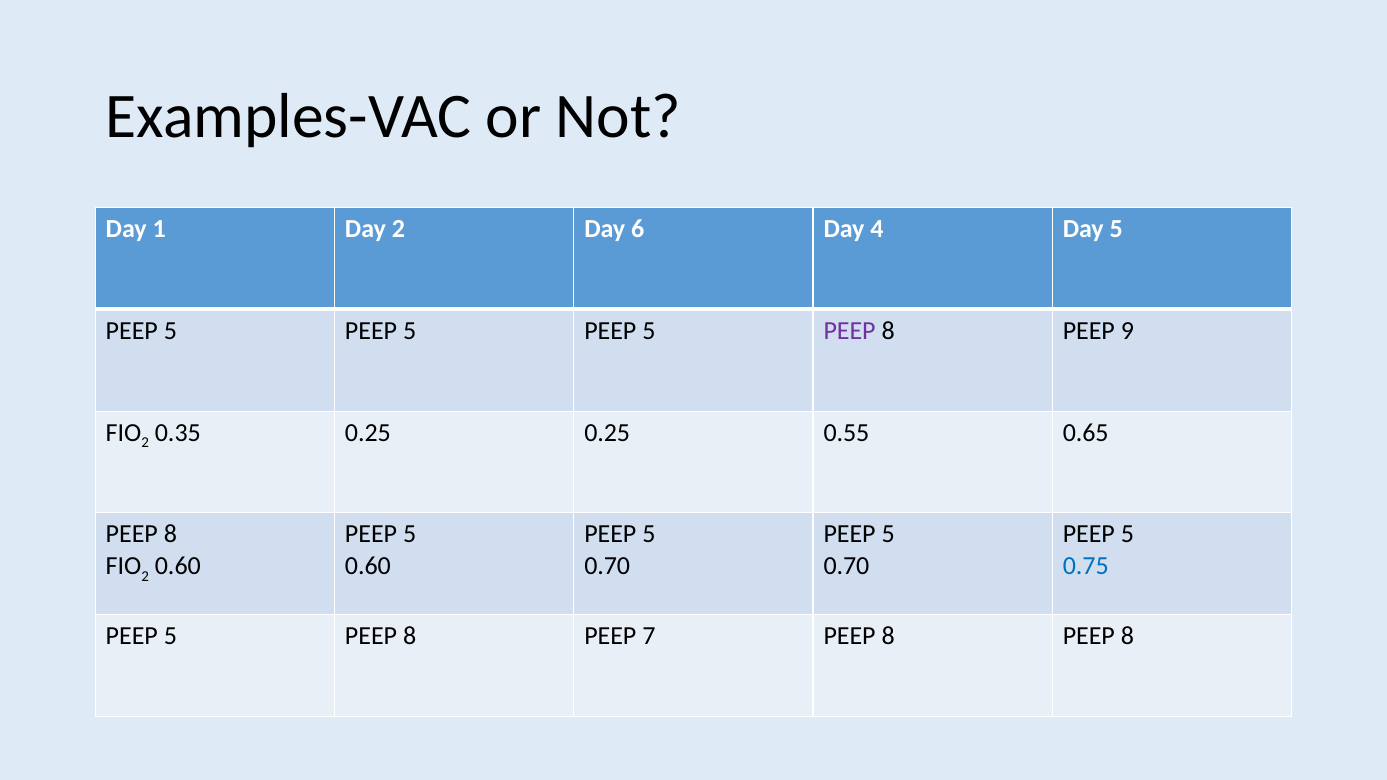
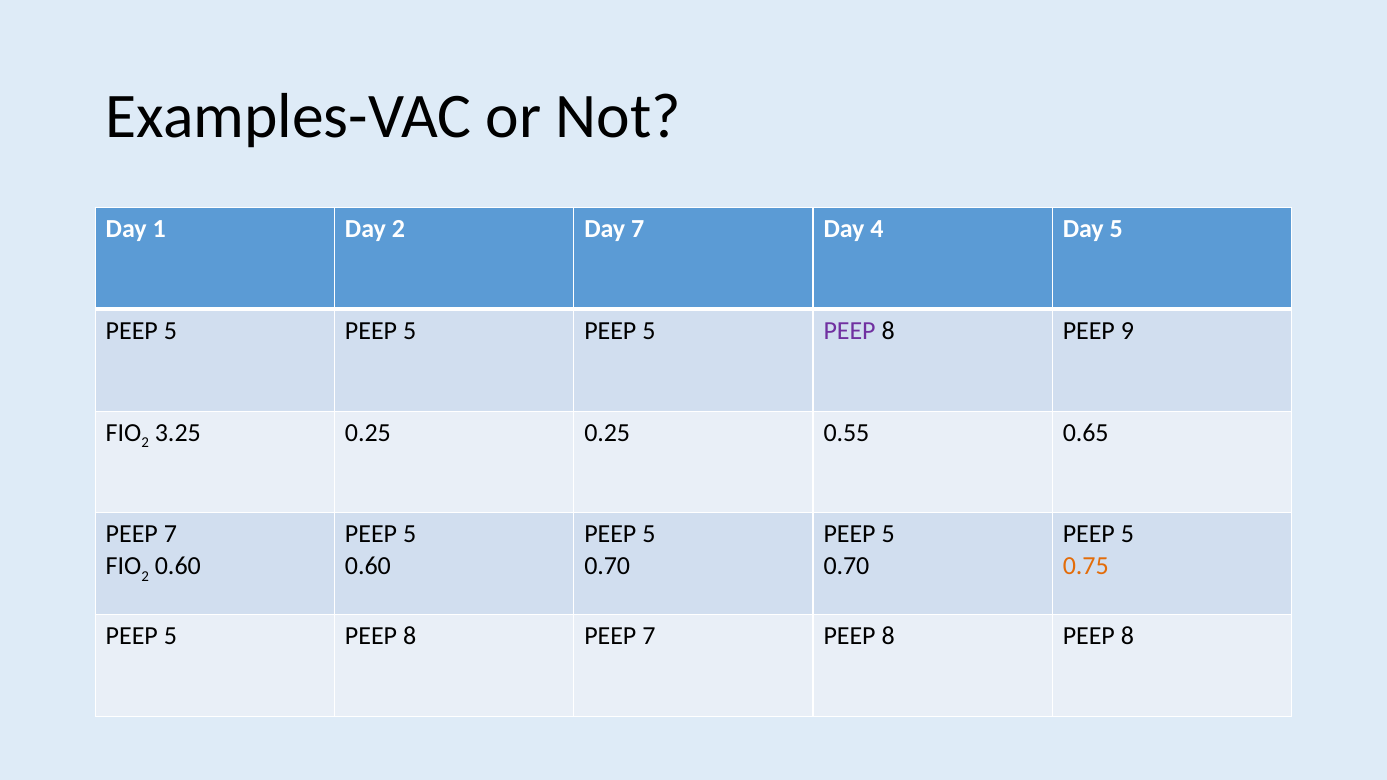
Day 6: 6 -> 7 (638, 229)
0.35: 0.35 -> 3.25 (178, 433)
8: 8 -> 7 (170, 534)
0.75 colour: blue -> orange (1086, 566)
